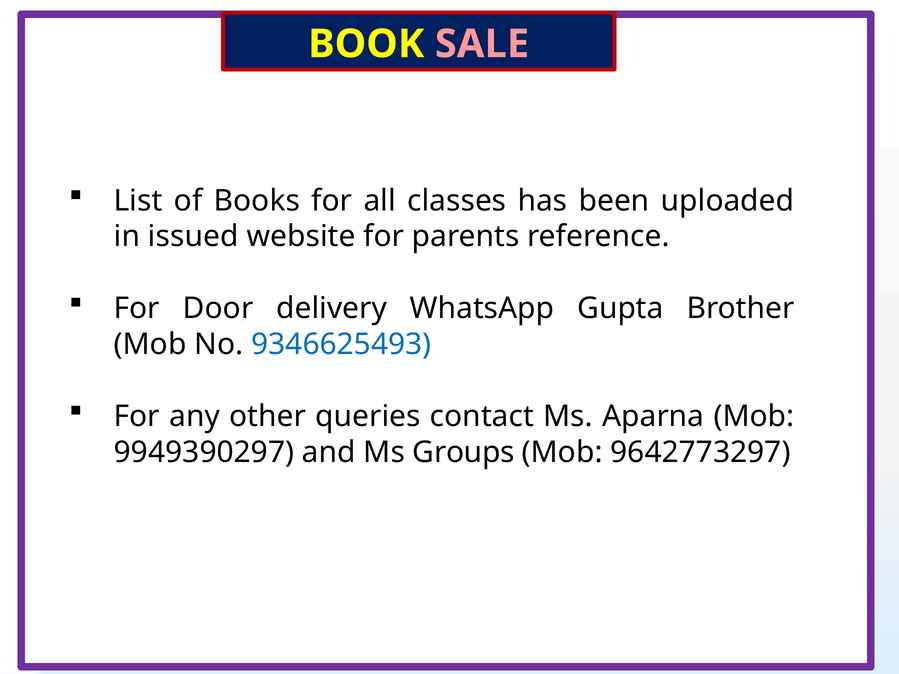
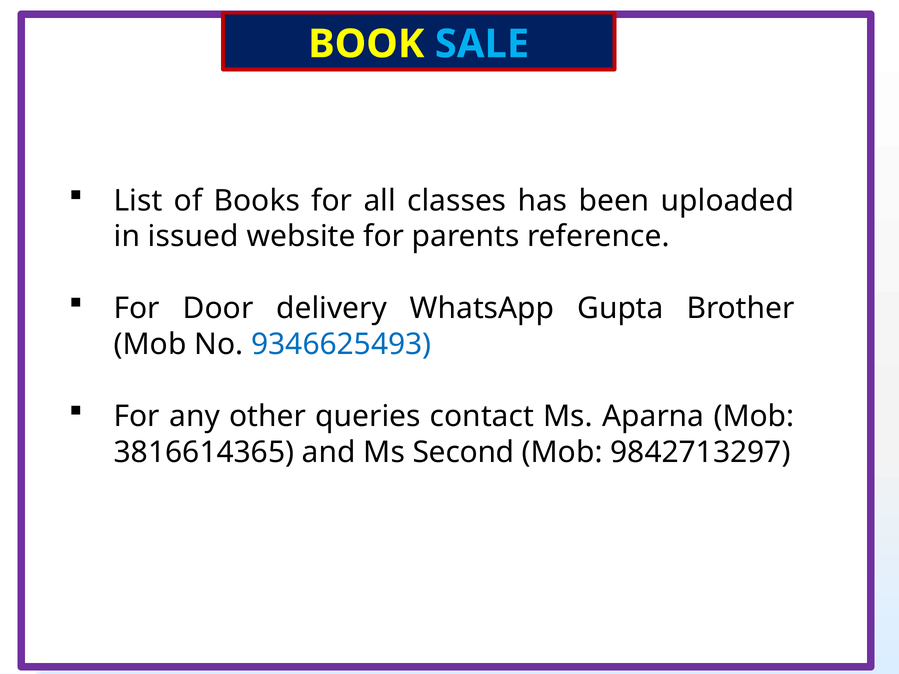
SALE colour: pink -> light blue (482, 44)
9949390297: 9949390297 -> 3816614365 (204, 452)
Groups: Groups -> Second (464, 452)
9642773297: 9642773297 -> 9842713297 (700, 452)
